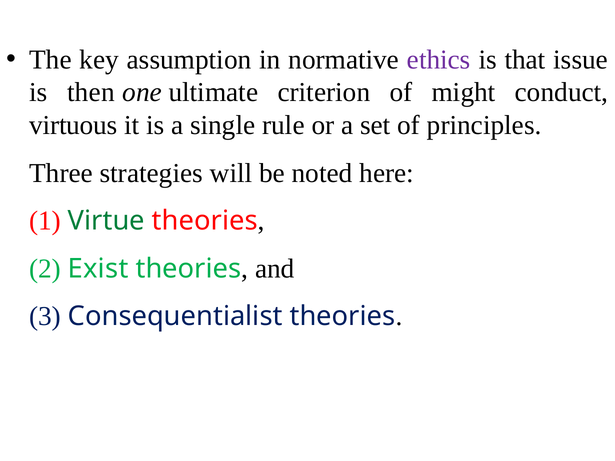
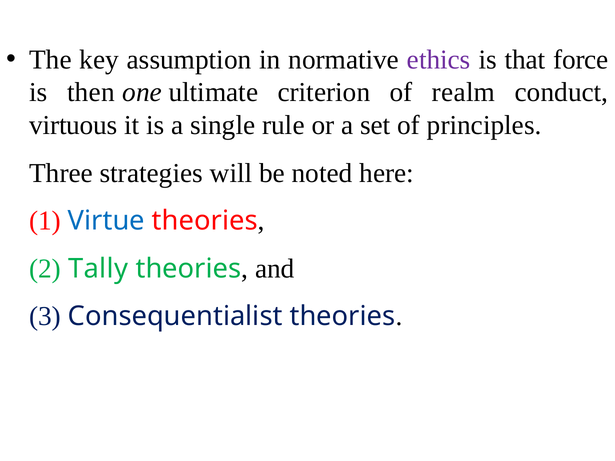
issue: issue -> force (581, 60)
might: might -> realm (463, 92)
Virtue colour: green -> blue (106, 221)
Exist: Exist -> Tally (98, 269)
